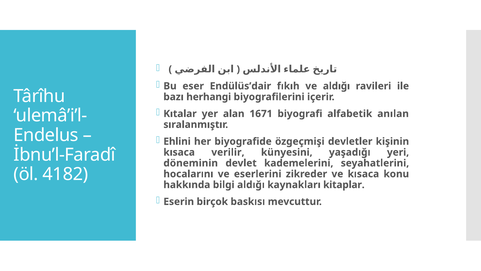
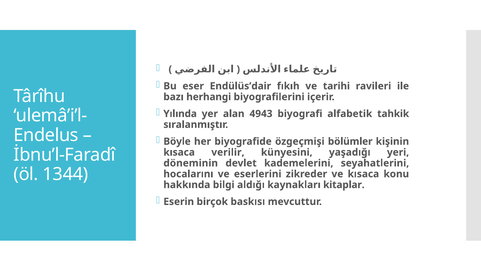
ve aldığı: aldığı -> tarihi (336, 86)
Kıtalar: Kıtalar -> Yılında (180, 114)
1671: 1671 -> 4943 (261, 114)
anılan: anılan -> tahkik (393, 114)
Ehlini: Ehlini -> Böyle (177, 141)
devletler: devletler -> bölümler (350, 141)
4182: 4182 -> 1344 (65, 174)
